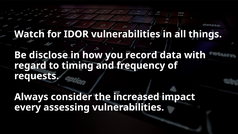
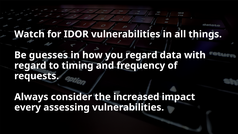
disclose: disclose -> guesses (48, 55)
you record: record -> regard (141, 55)
